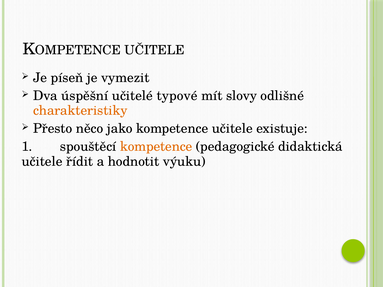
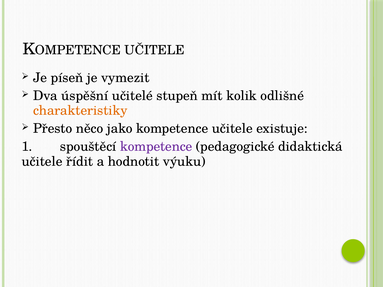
typové: typové -> stupeň (177, 96)
slovy: slovy -> kolik (242, 96)
kompetence colour: orange -> purple (156, 147)
